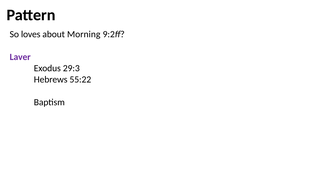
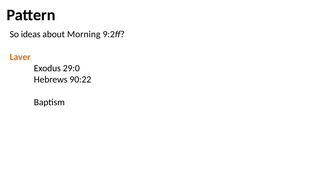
loves: loves -> ideas (31, 34)
Laver colour: purple -> orange (20, 57)
29:3: 29:3 -> 29:0 (71, 68)
55:22: 55:22 -> 90:22 (80, 79)
